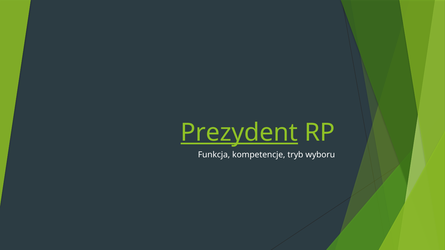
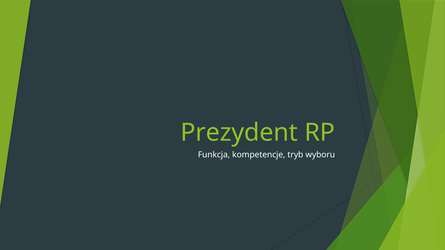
Prezydent underline: present -> none (239, 133)
